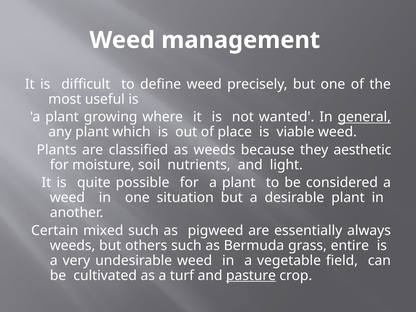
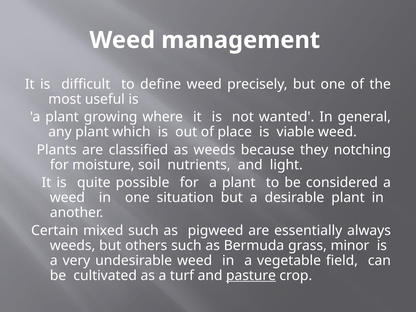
general underline: present -> none (364, 117)
aesthetic: aesthetic -> notching (362, 150)
entire: entire -> minor (350, 245)
